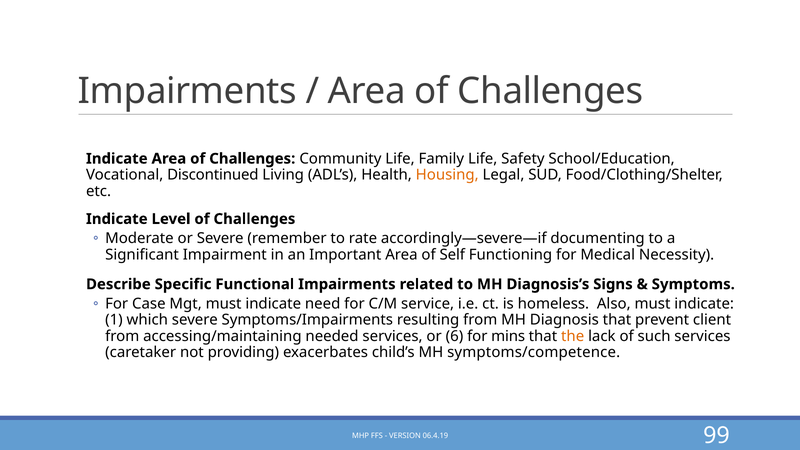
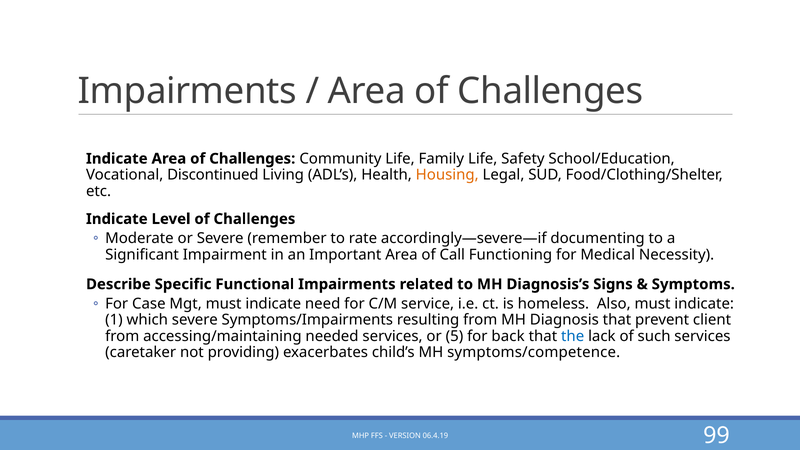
Self: Self -> Call (452, 255)
6: 6 -> 5 (454, 336)
mins: mins -> back (508, 336)
the colour: orange -> blue (573, 336)
